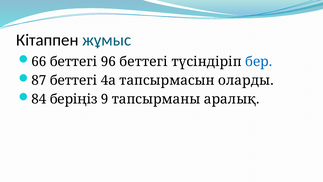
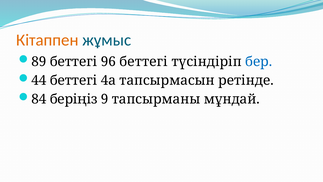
Кітаппен colour: black -> orange (47, 40)
66: 66 -> 89 (39, 61)
87: 87 -> 44 (39, 80)
оларды: оларды -> ретінде (246, 80)
аралық: аралық -> мұндай (232, 99)
